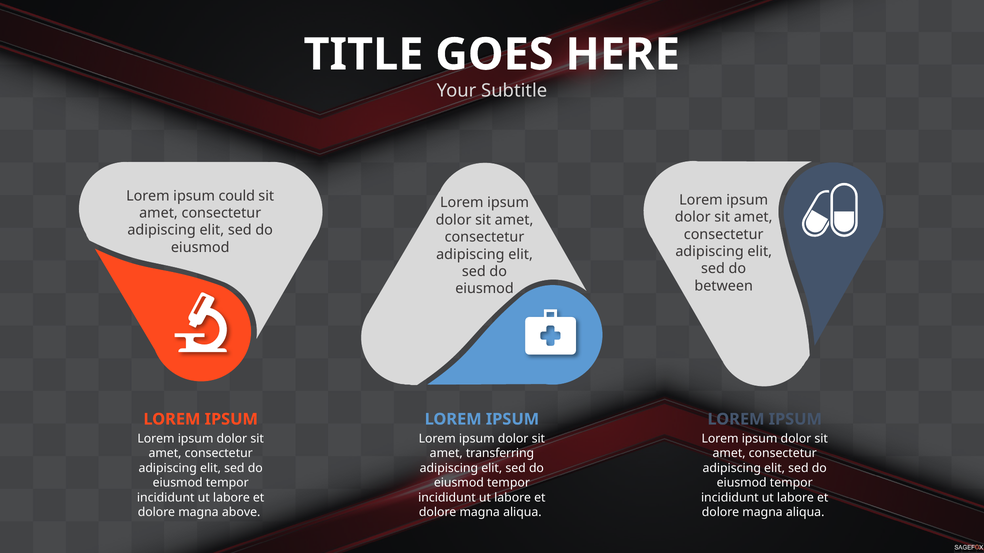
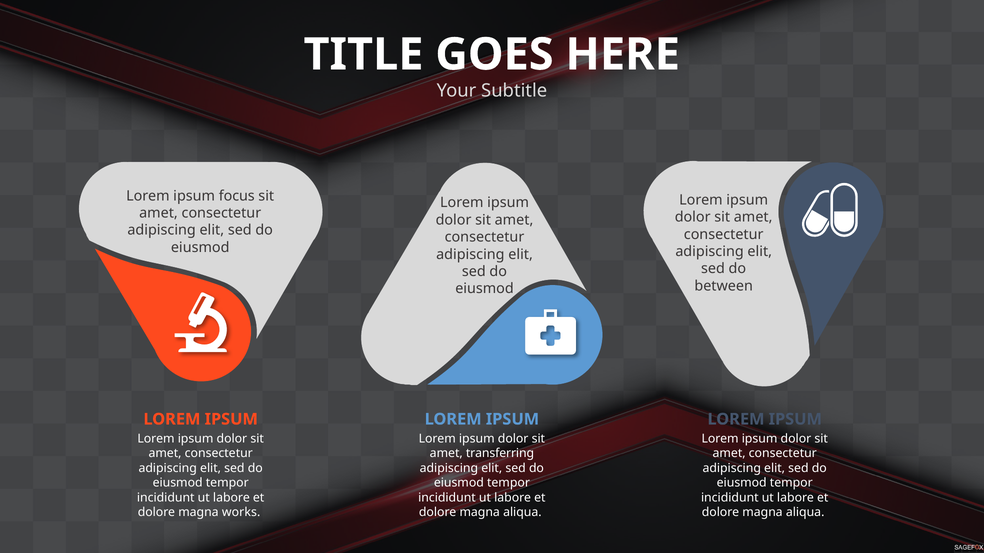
could: could -> focus (237, 196)
above: above -> works (241, 513)
